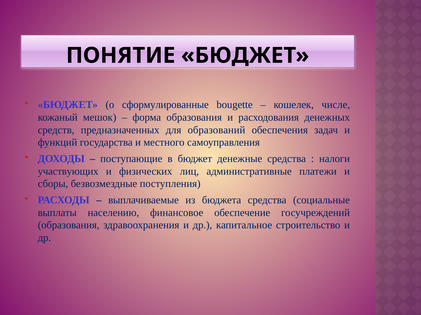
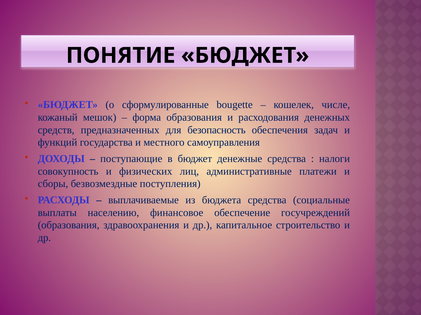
образований: образований -> безопасность (217, 130)
участвующих: участвующих -> совокупность (68, 172)
